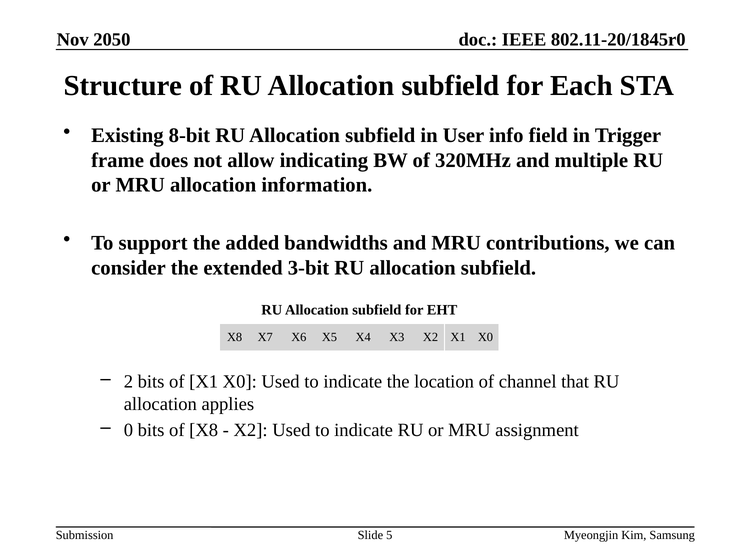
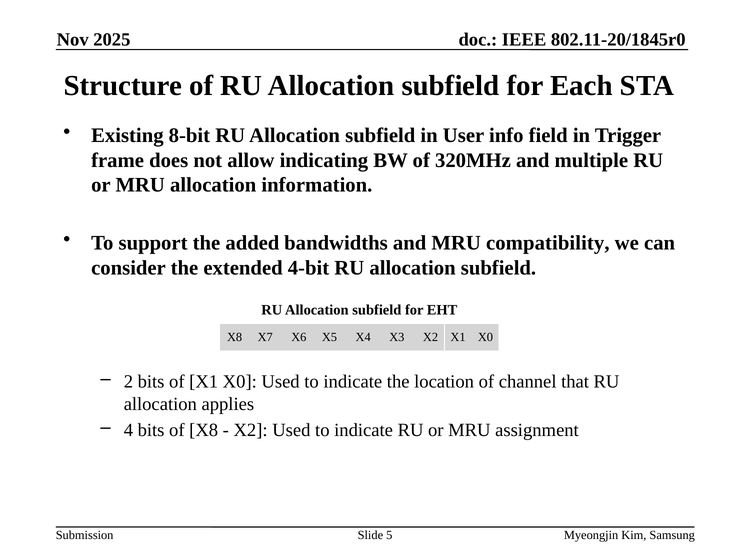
2050: 2050 -> 2025 (112, 40)
contributions: contributions -> compatibility (548, 243)
3-bit: 3-bit -> 4-bit (308, 268)
0: 0 -> 4 (128, 430)
